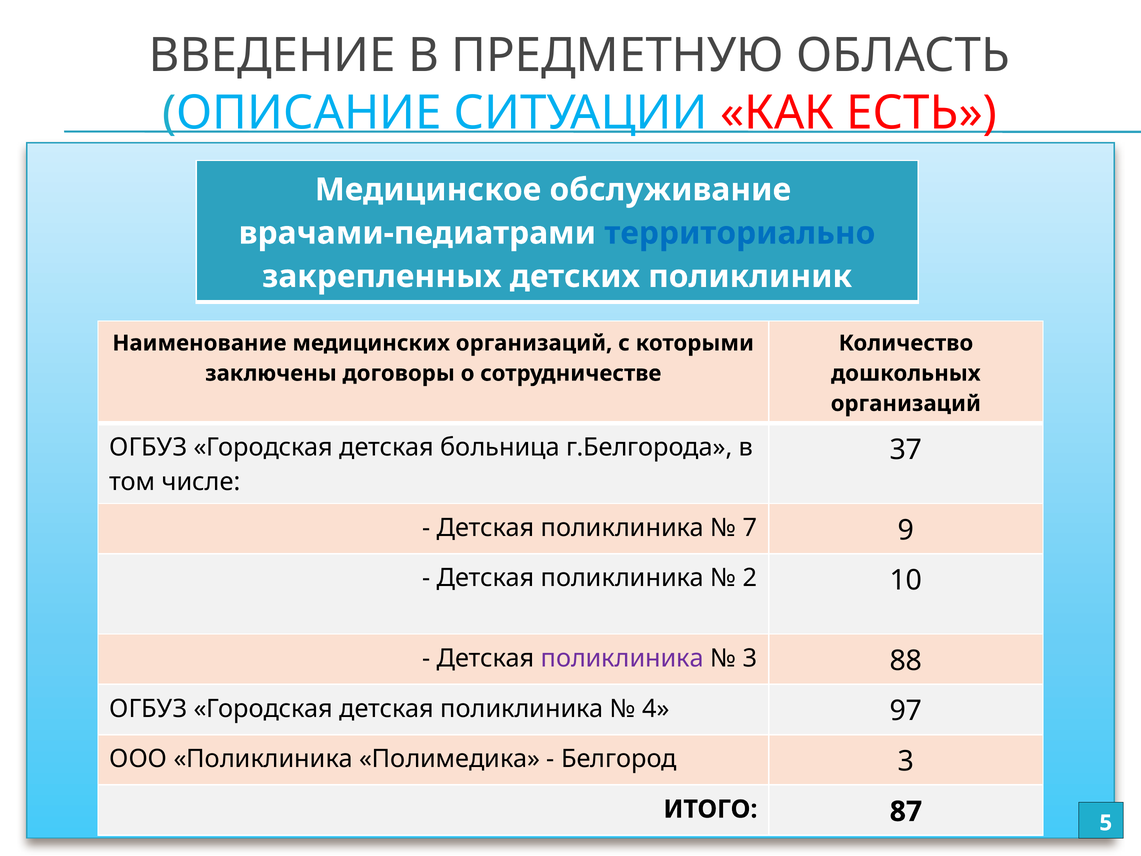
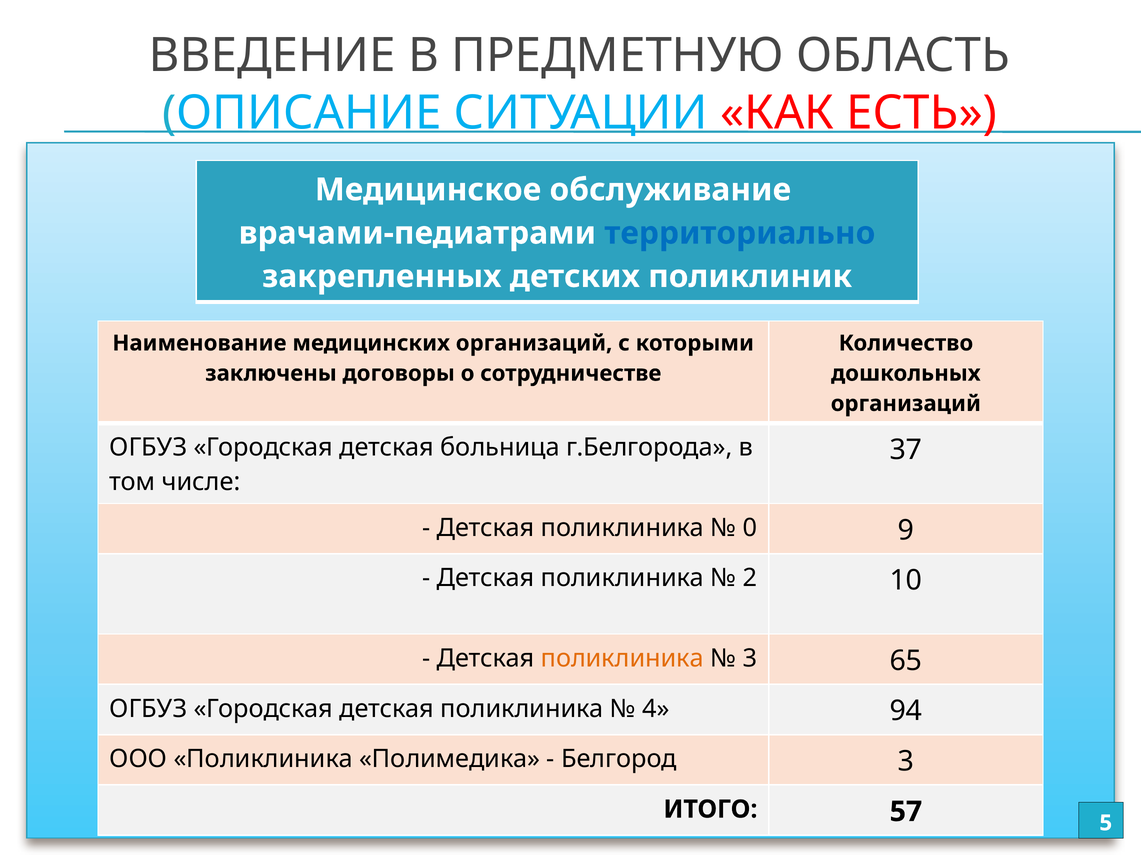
7: 7 -> 0 (750, 528)
поликлиника colour: purple -> orange (622, 658)
88: 88 -> 65 (906, 661)
97: 97 -> 94 (906, 711)
87: 87 -> 57 (906, 811)
